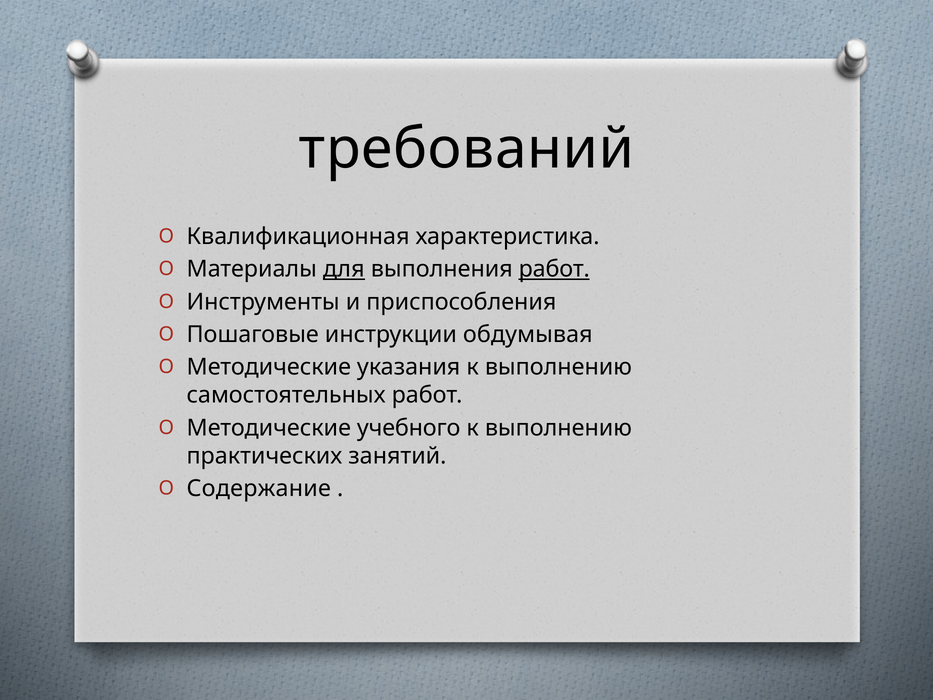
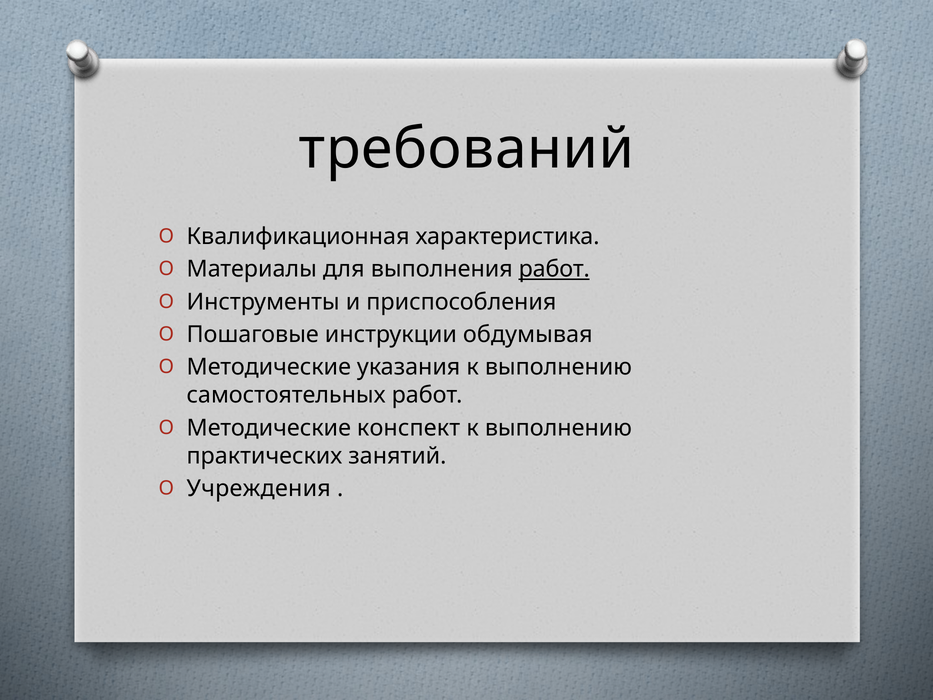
для underline: present -> none (344, 269)
учебного: учебного -> конспект (409, 428)
Содержание: Содержание -> Учреждения (259, 488)
